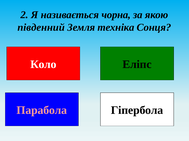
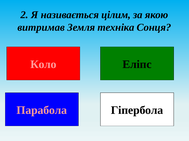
чорна: чорна -> цілим (116, 15)
південний: південний -> витримав (41, 27)
Коло colour: white -> pink (43, 65)
